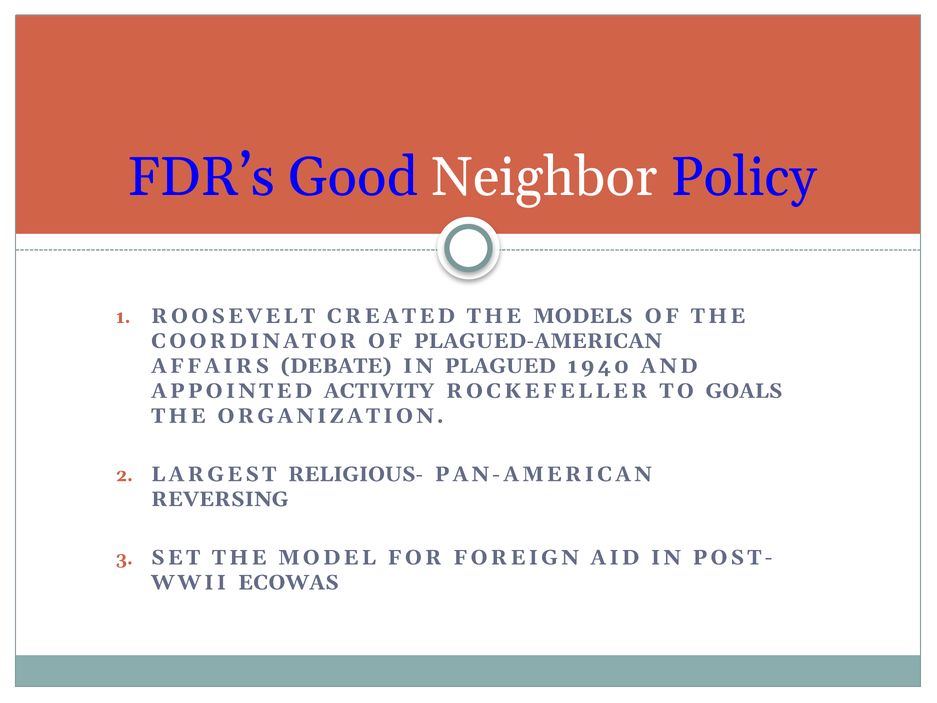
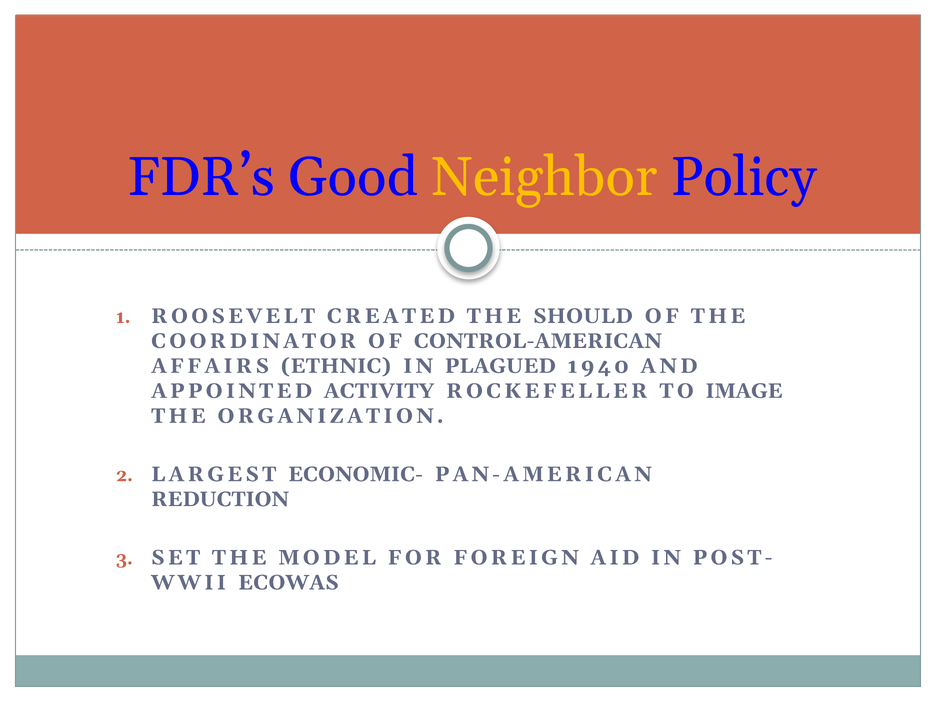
Neighbor colour: white -> yellow (544, 177)
MODELS: MODELS -> SHOULD (583, 316)
PLAGUED-AMERICAN: PLAGUED-AMERICAN -> CONTROL-AMERICAN (538, 341)
DEBATE: DEBATE -> ETHNIC (336, 366)
GOALS: GOALS -> IMAGE (744, 391)
RELIGIOUS-: RELIGIOUS- -> ECONOMIC- (356, 474)
REVERSING: REVERSING -> REDUCTION (220, 499)
